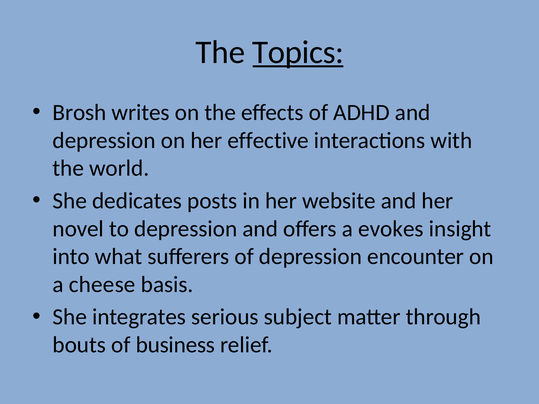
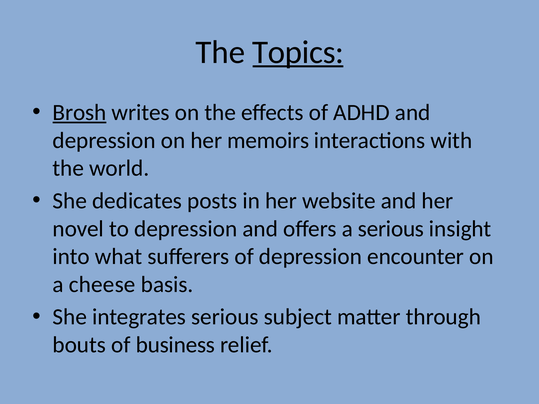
Brosh underline: none -> present (79, 113)
effective: effective -> memoirs (268, 140)
a evokes: evokes -> serious (391, 229)
